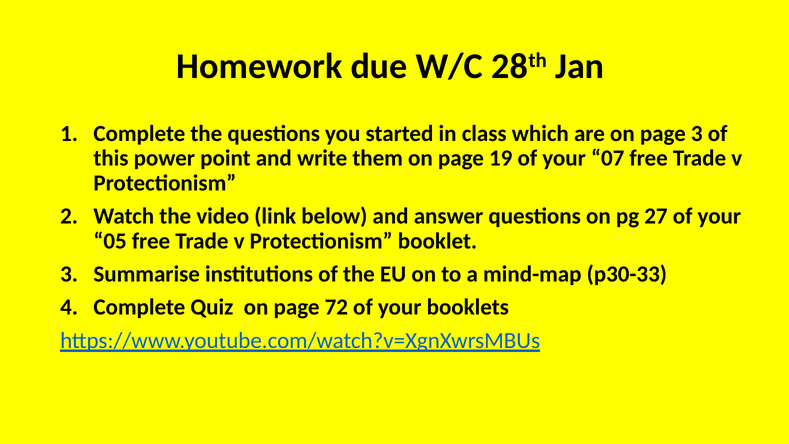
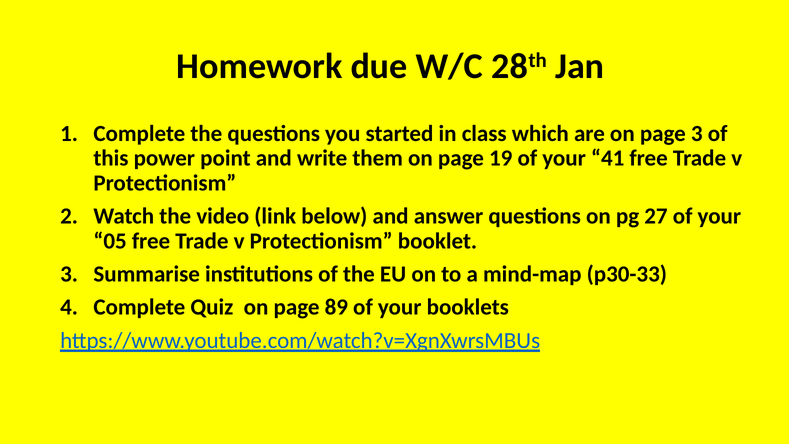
07: 07 -> 41 (608, 158)
72: 72 -> 89 (336, 307)
